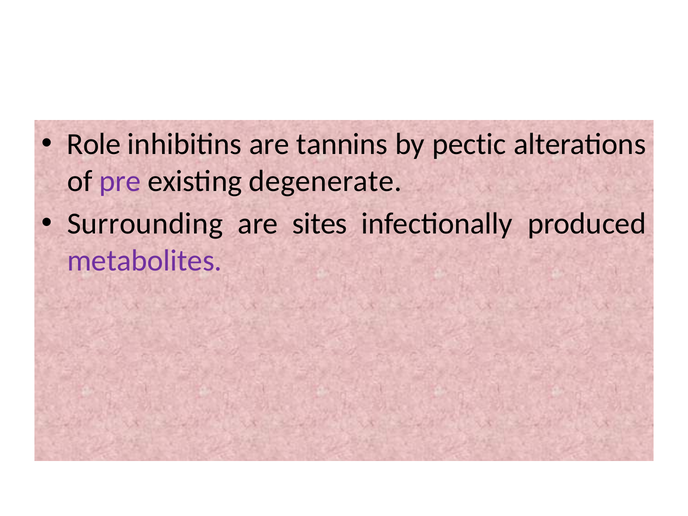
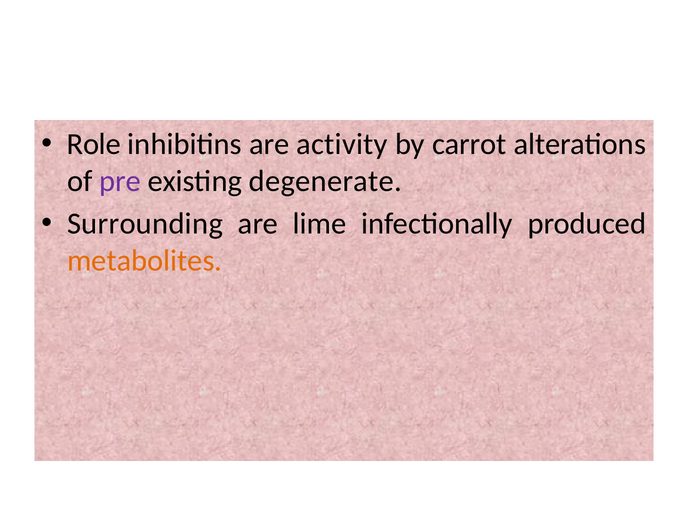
tannins: tannins -> activity (342, 144)
pectic: pectic -> carrot (469, 144)
sites: sites -> lime (320, 224)
metabolites colour: purple -> orange (145, 261)
